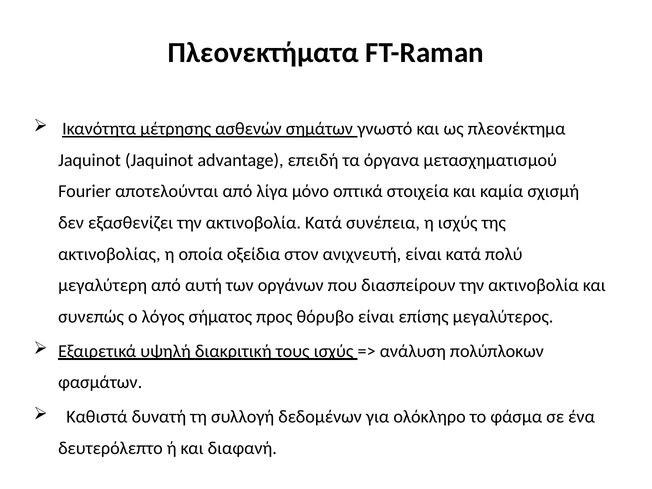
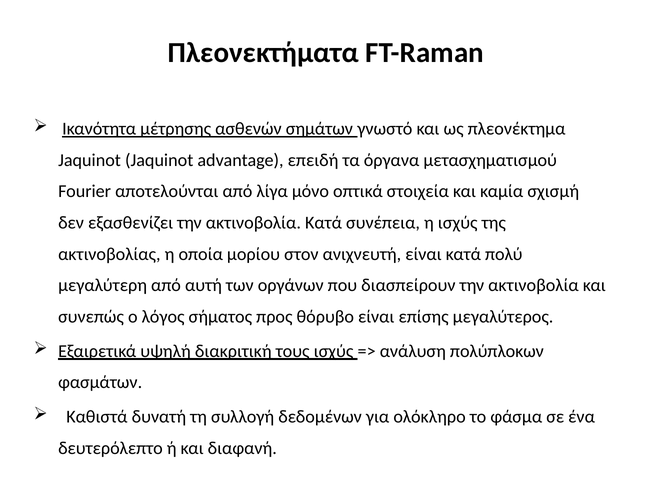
οξείδια: οξείδια -> μορίου (254, 254)
